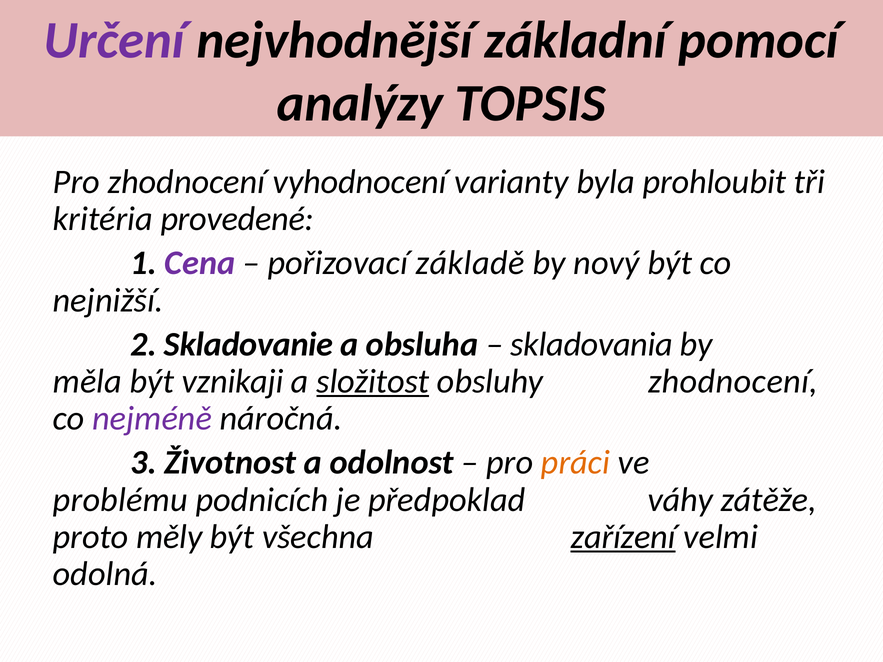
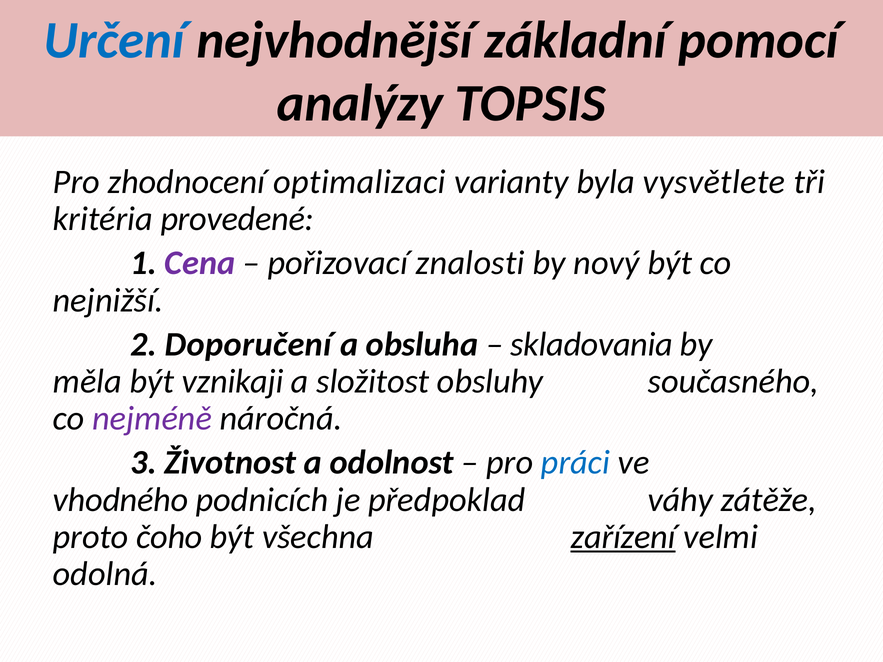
Určení colour: purple -> blue (114, 40)
vyhodnocení: vyhodnocení -> optimalizaci (360, 182)
prohloubit: prohloubit -> vysvětlete (714, 182)
základě: základě -> znalosti (470, 263)
Skladovanie: Skladovanie -> Doporučení (248, 344)
složitost underline: present -> none (373, 382)
obsluhy zhodnocení: zhodnocení -> současného (733, 382)
práci colour: orange -> blue (575, 463)
problému: problému -> vhodného (121, 500)
měly: měly -> čoho (169, 537)
